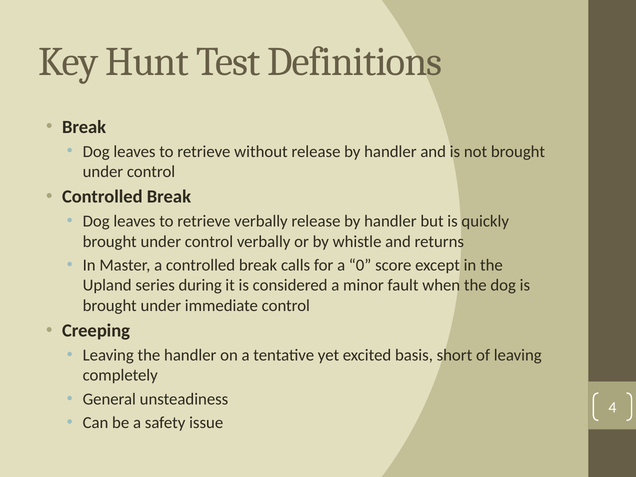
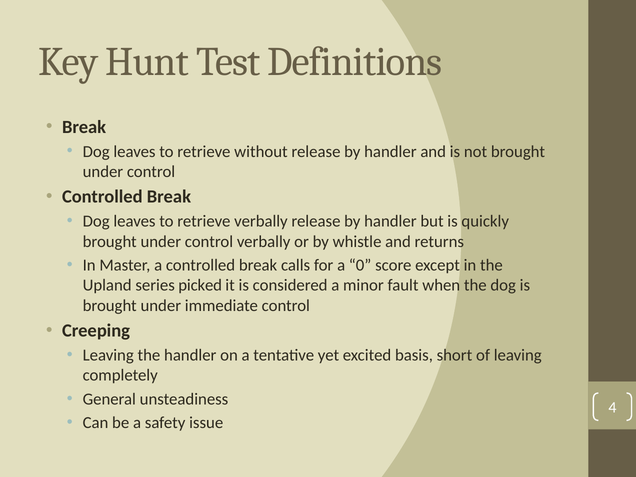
during: during -> picked (200, 285)
